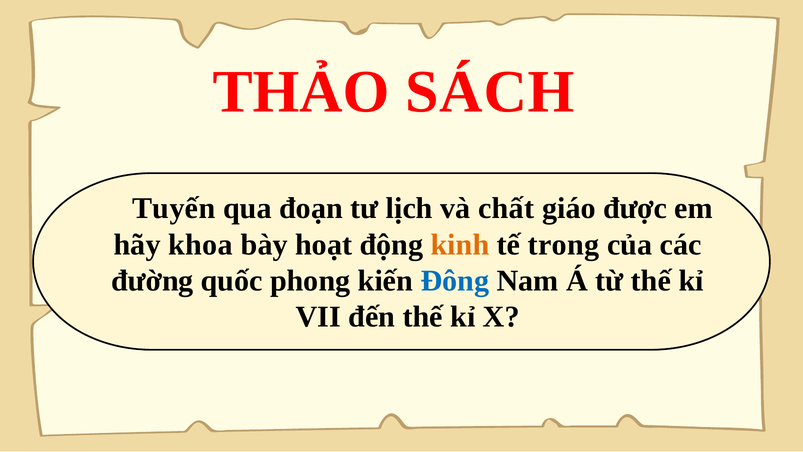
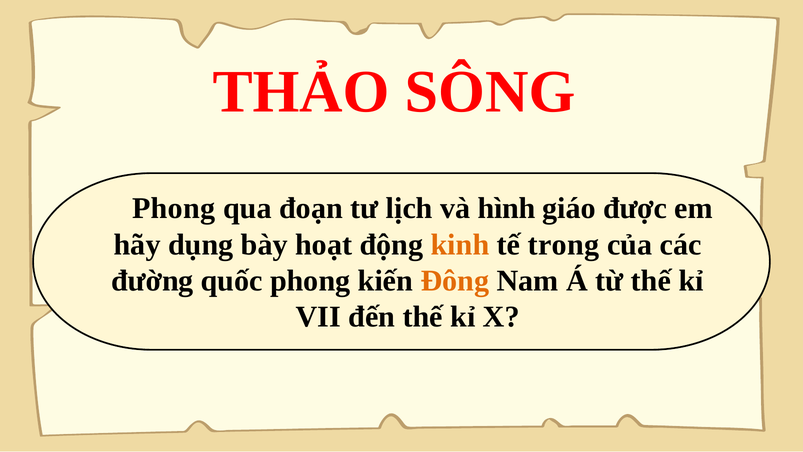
SÁCH: SÁCH -> SÔNG (490, 92)
Tuyến: Tuyến -> Phong (174, 208)
chất: chất -> hình (506, 208)
khoa: khoa -> dụng (201, 244)
Đông colour: blue -> orange (455, 281)
